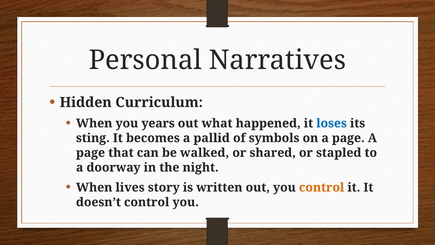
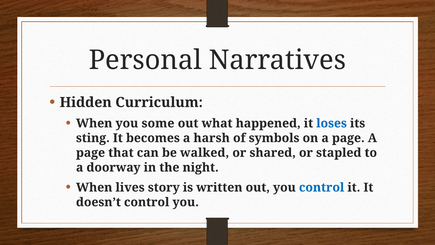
years: years -> some (158, 123)
pallid: pallid -> harsh (212, 138)
control colour: orange -> blue (322, 187)
